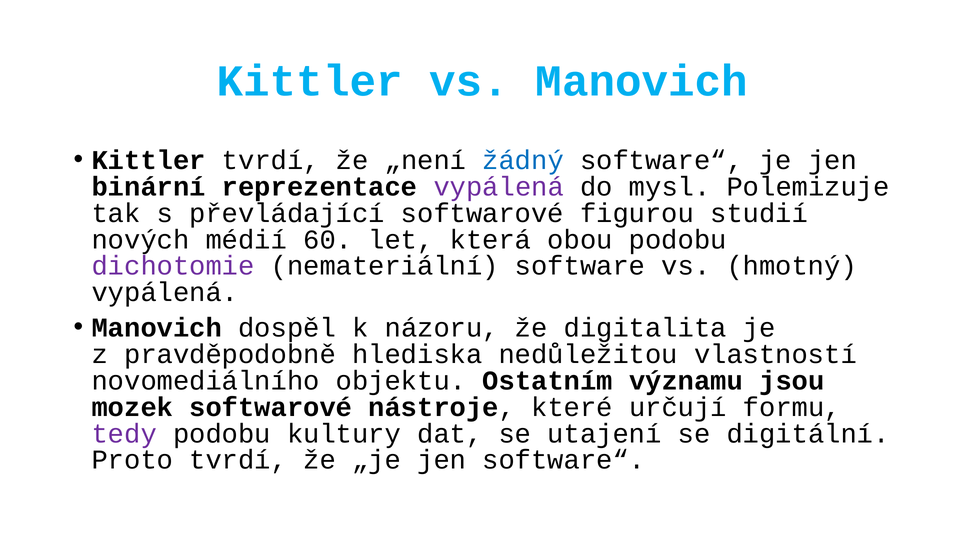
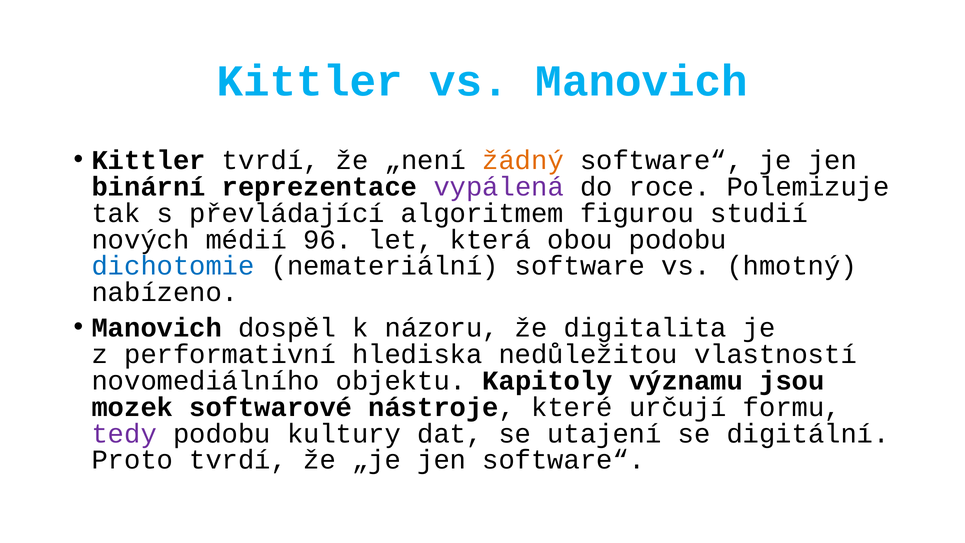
žádný colour: blue -> orange (523, 160)
mysl: mysl -> roce (670, 187)
převládající softwarové: softwarové -> algoritmem (482, 213)
60: 60 -> 96 (328, 240)
dichotomie colour: purple -> blue (173, 266)
vypálená: vypálená -> nabízeno (165, 292)
pravděpodobně: pravděpodobně -> performativní (230, 354)
Ostatním: Ostatním -> Kapitoly (548, 381)
